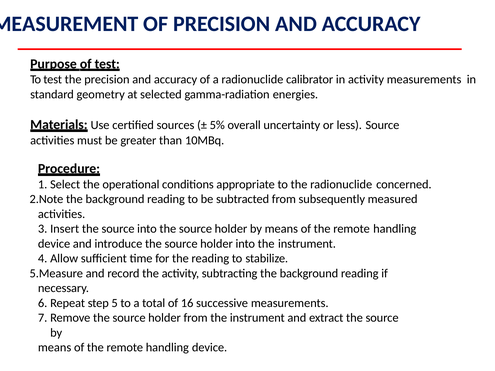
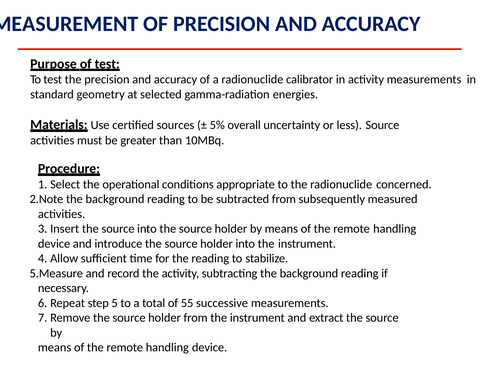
16: 16 -> 55 (187, 303)
